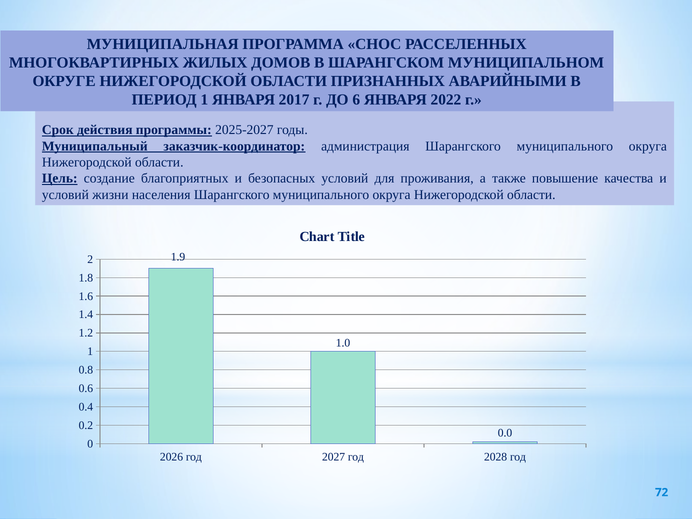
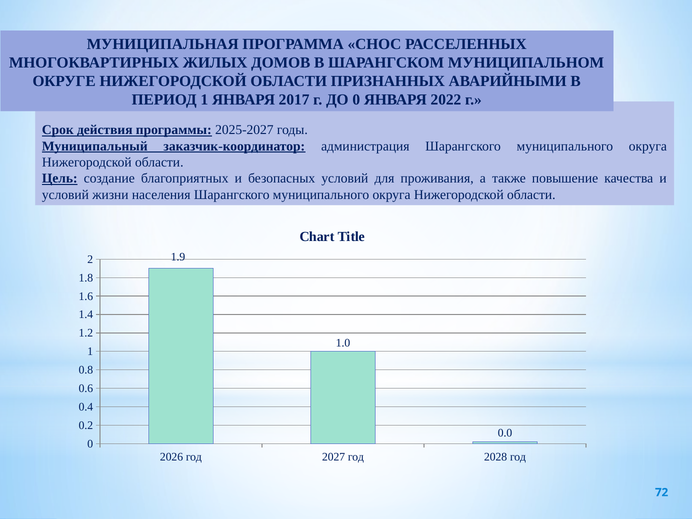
ДО 6: 6 -> 0 (356, 100)
